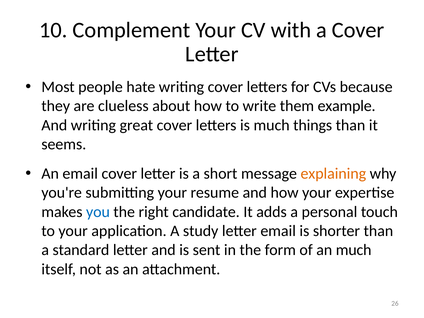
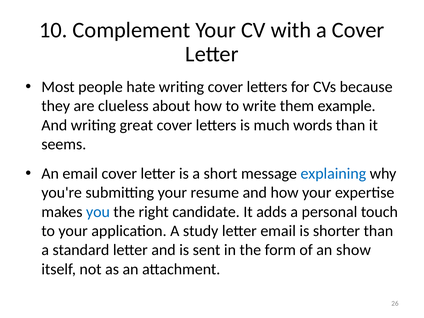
things: things -> words (313, 125)
explaining colour: orange -> blue (333, 174)
an much: much -> show (353, 250)
